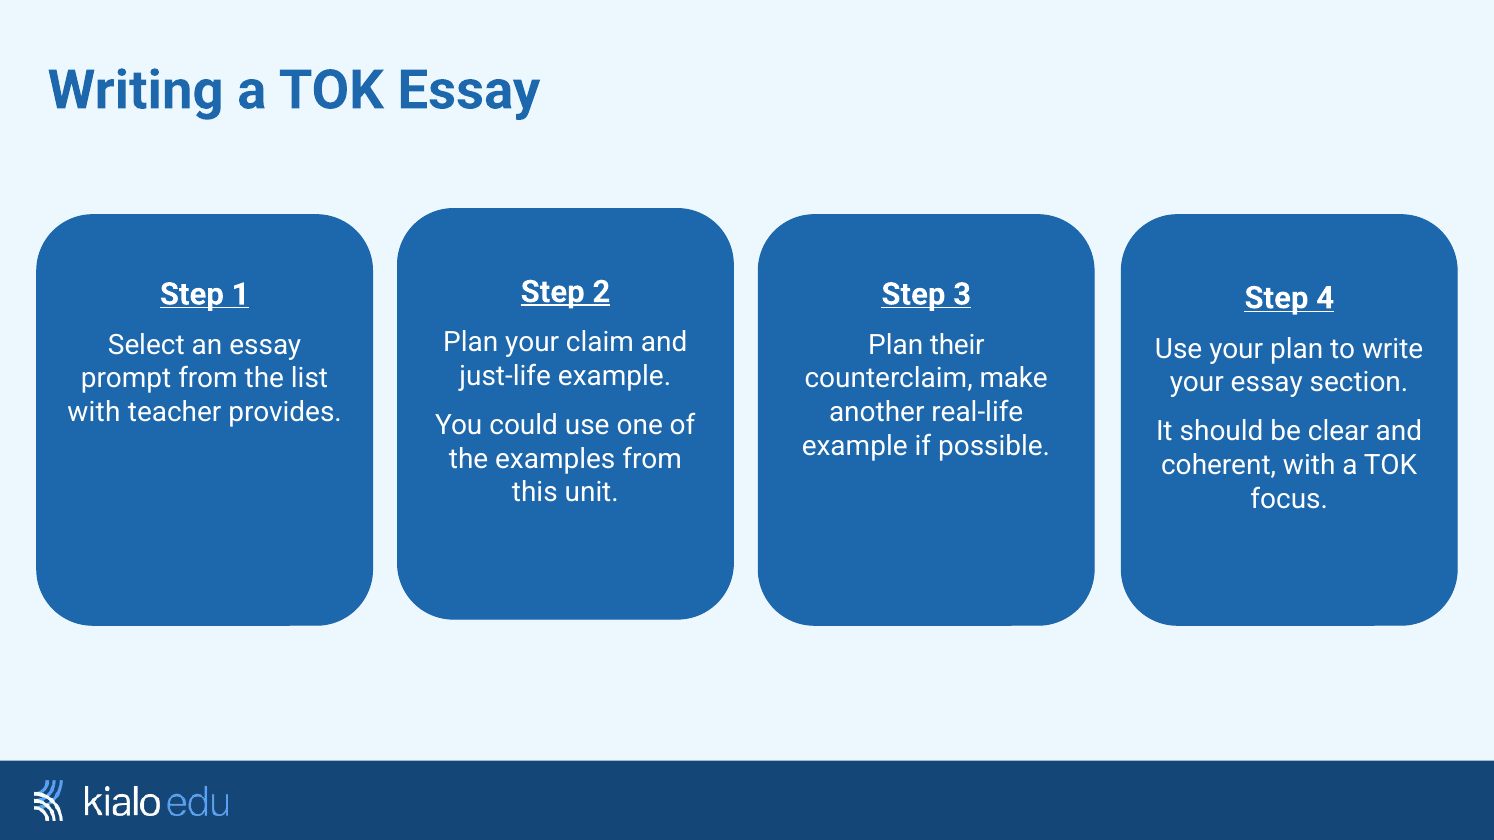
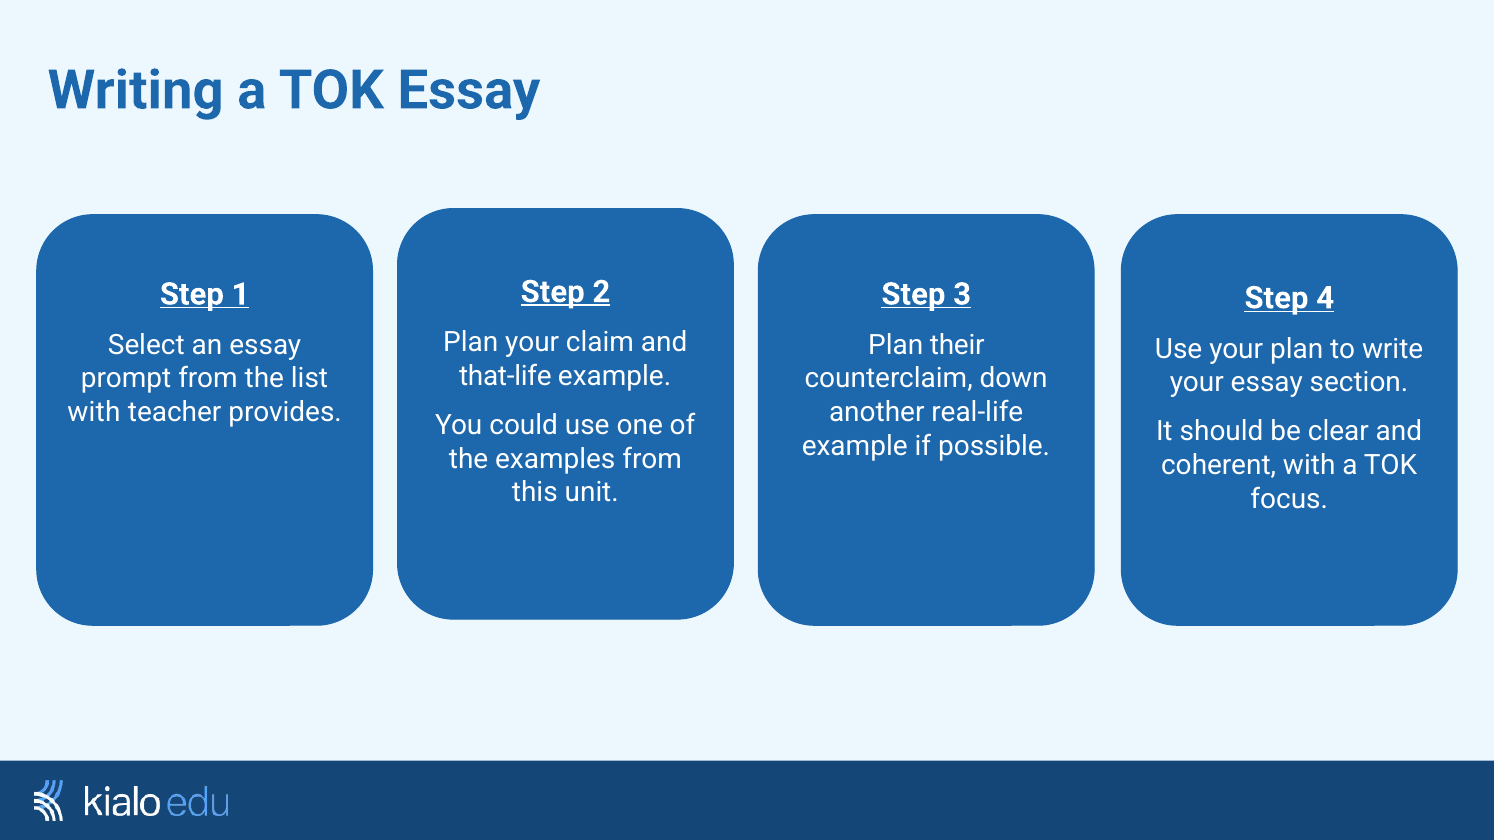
just-life: just-life -> that-life (505, 376)
make: make -> down (1014, 379)
